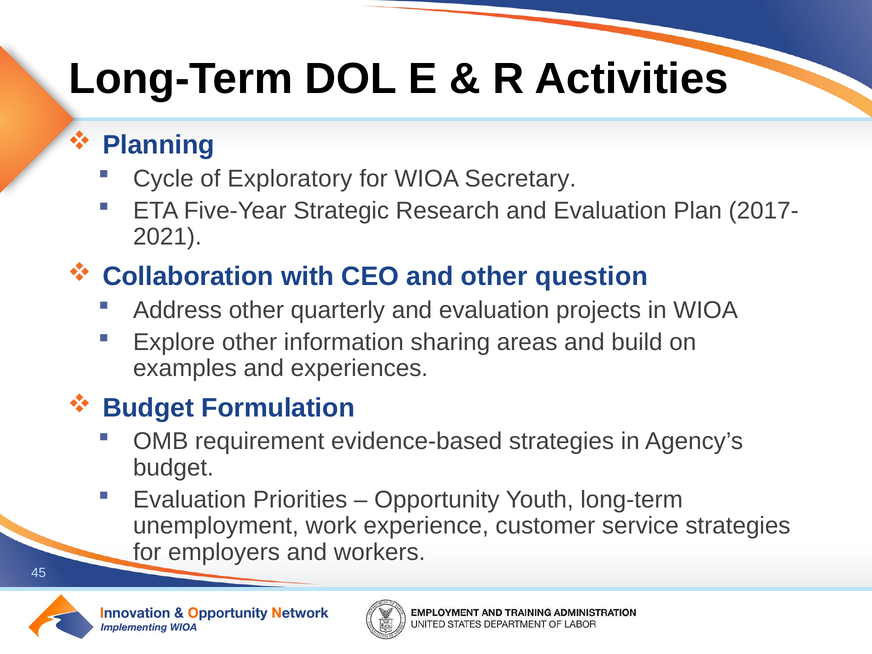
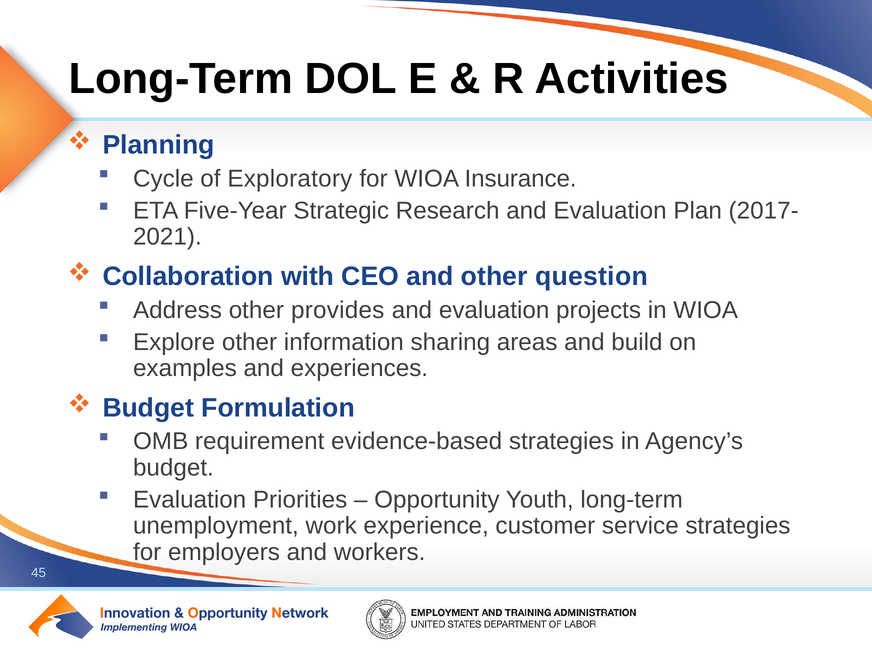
Secretary: Secretary -> Insurance (521, 179)
quarterly: quarterly -> provides (338, 310)
